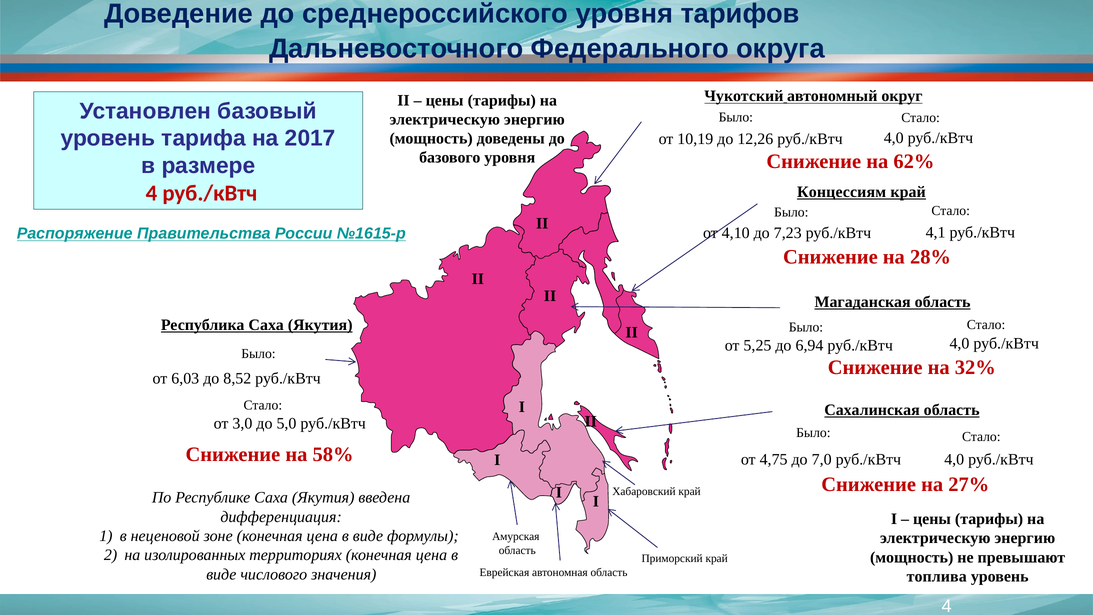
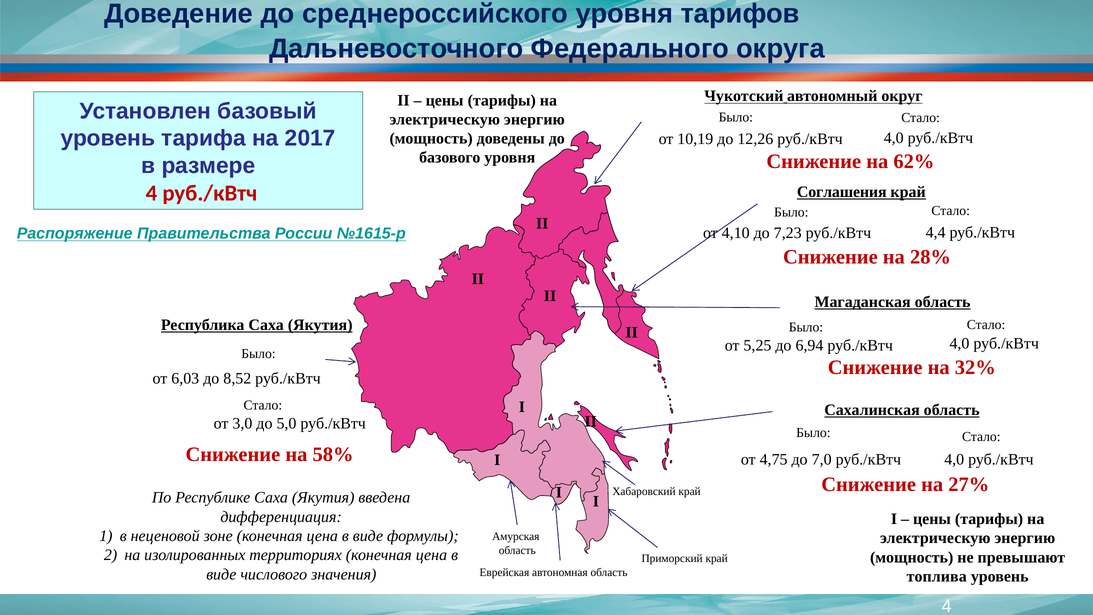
Концессиям: Концессиям -> Соглашения (842, 192)
4,1: 4,1 -> 4,4 (936, 232)
